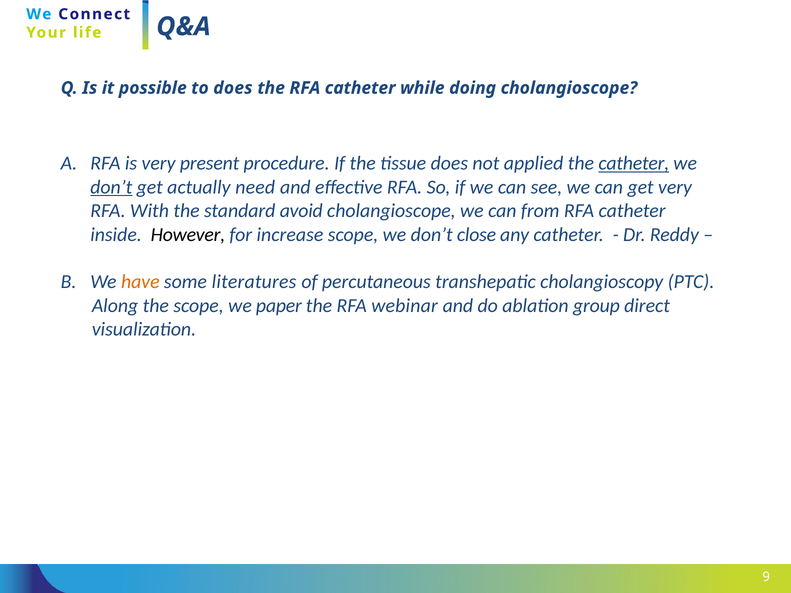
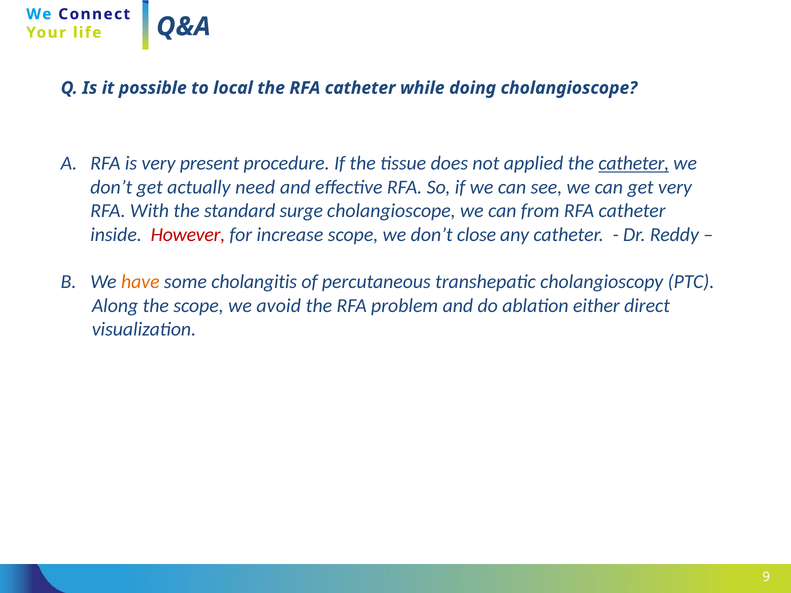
to does: does -> local (233, 88)
don’t underline: present -> none (111, 187)
avoid: avoid -> surge (301, 211)
However colour: black -> red (188, 235)
literatures: literatures -> cholangitis (254, 282)
paper: paper -> avoid (279, 306)
webinar: webinar -> problem (405, 306)
group: group -> either (596, 306)
